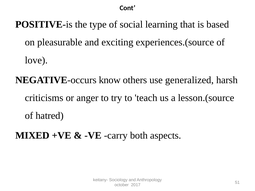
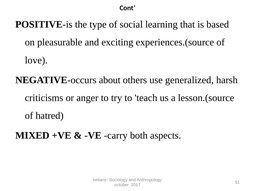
know: know -> about (110, 80)
